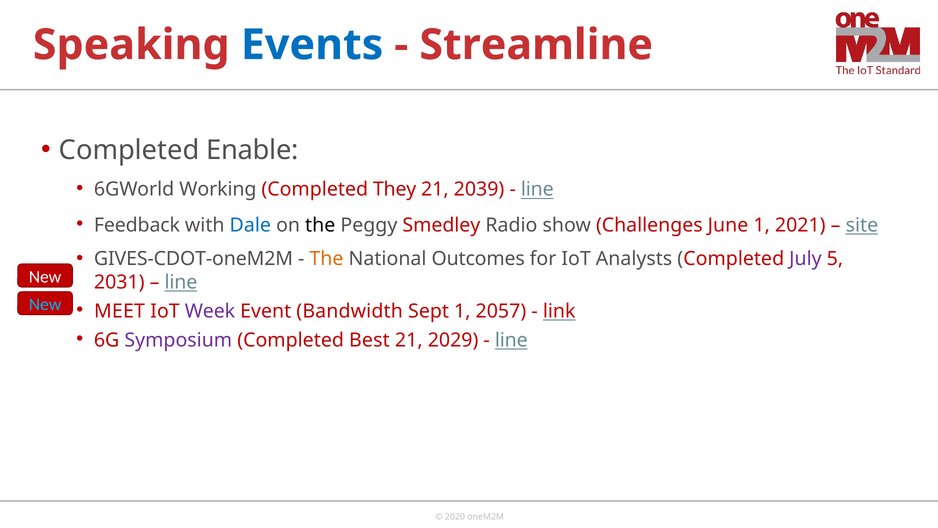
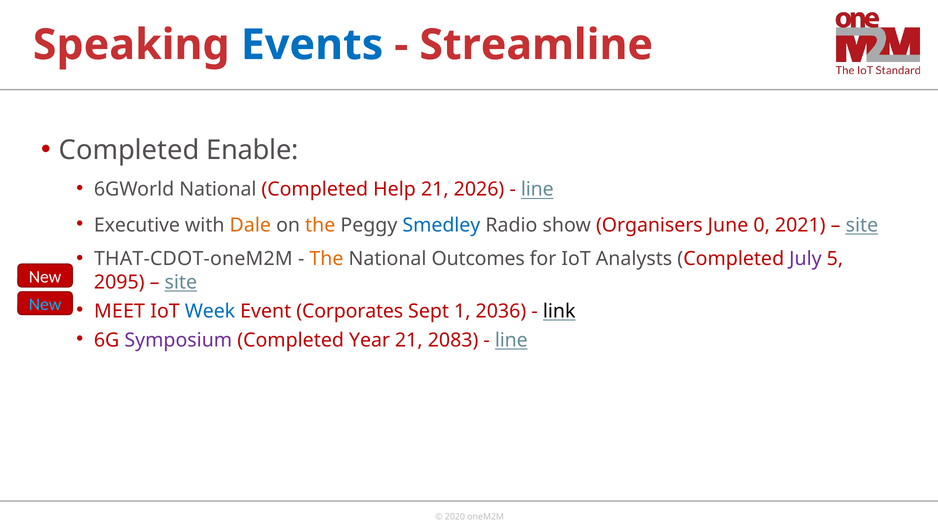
6GWorld Working: Working -> National (218, 189)
They: They -> Help (395, 189)
2039: 2039 -> 2026 (479, 189)
Feedback: Feedback -> Executive (137, 225)
Dale colour: blue -> orange (250, 225)
the colour: black -> orange (320, 225)
Smedley colour: red -> blue (441, 225)
Challenges: Challenges -> Organisers (649, 225)
June 1: 1 -> 0 (762, 225)
GIVES-CDOT-oneM2M: GIVES-CDOT-oneM2M -> THAT-CDOT-oneM2M (193, 259)
2031: 2031 -> 2095 (119, 282)
line: line -> site (181, 282)
Week colour: purple -> blue (210, 311)
Bandwidth: Bandwidth -> Corporates (350, 311)
2057: 2057 -> 2036 (501, 311)
link colour: red -> black (559, 311)
Best: Best -> Year (370, 340)
2029: 2029 -> 2083 (453, 340)
